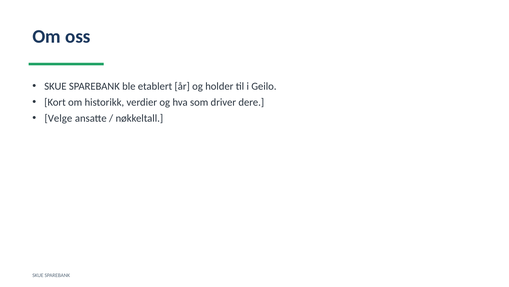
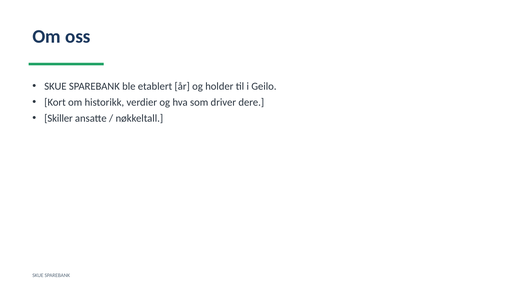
Velge: Velge -> Skiller (58, 118)
